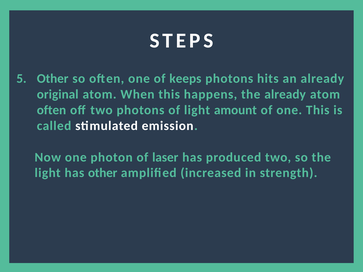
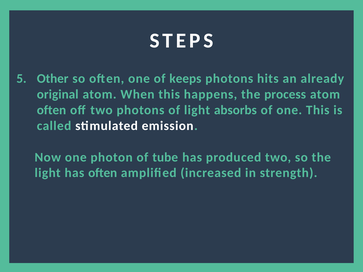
the already: already -> process (285, 94)
amount: amount -> absorbs (235, 110)
laser: laser -> tube (165, 157)
has other: other -> often (103, 173)
